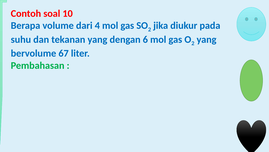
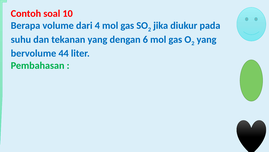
67: 67 -> 44 (64, 53)
